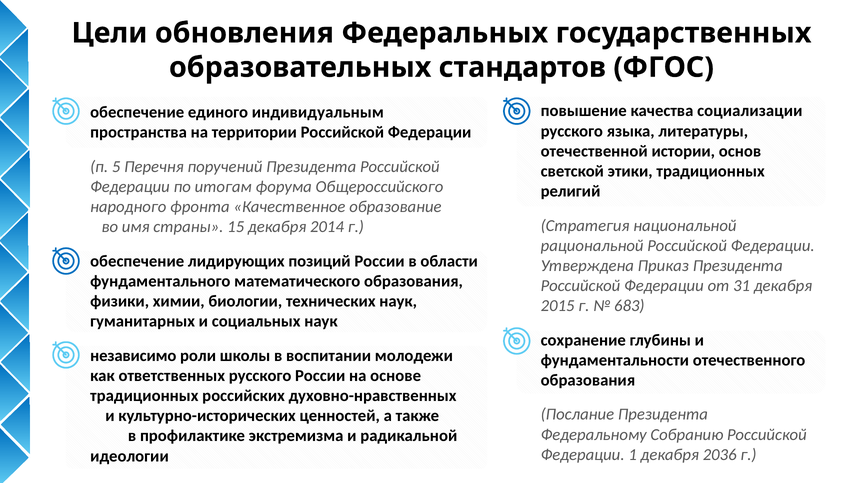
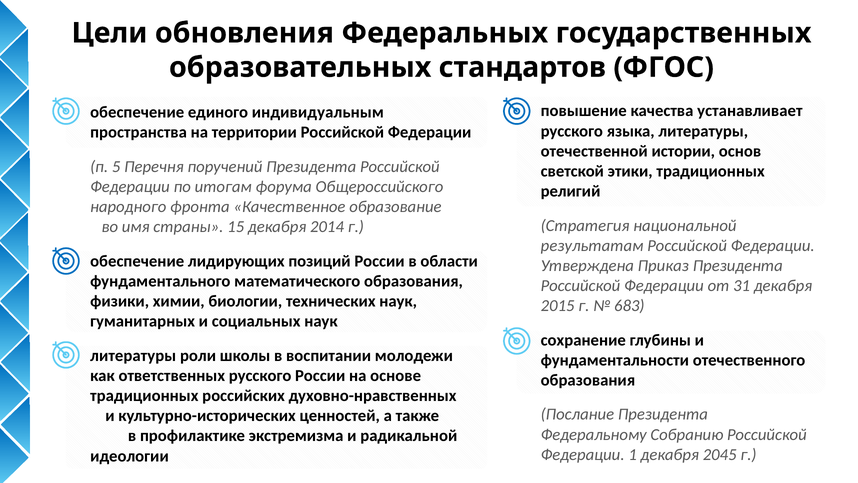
социализации: социализации -> устанавливает (750, 111)
рациональной: рациональной -> результатам (592, 245)
независимо: независимо -> литературы (133, 355)
2036: 2036 -> 2045 (720, 454)
